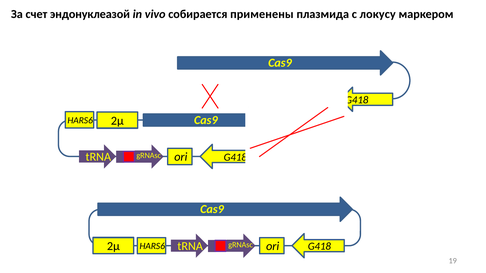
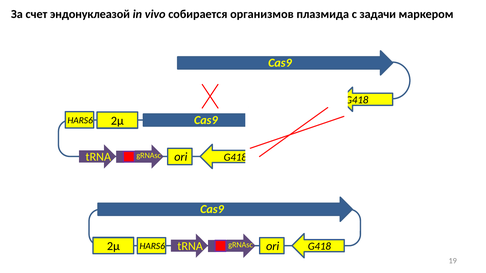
применены: применены -> организмов (262, 14)
локусу: локусу -> задачи (378, 14)
